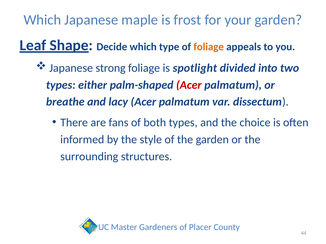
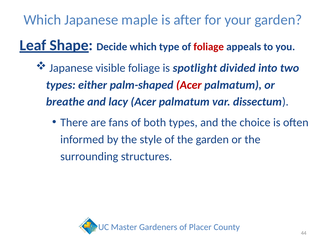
frost: frost -> after (188, 20)
foliage colour: orange -> red (209, 47)
strong: strong -> visible (111, 68)
